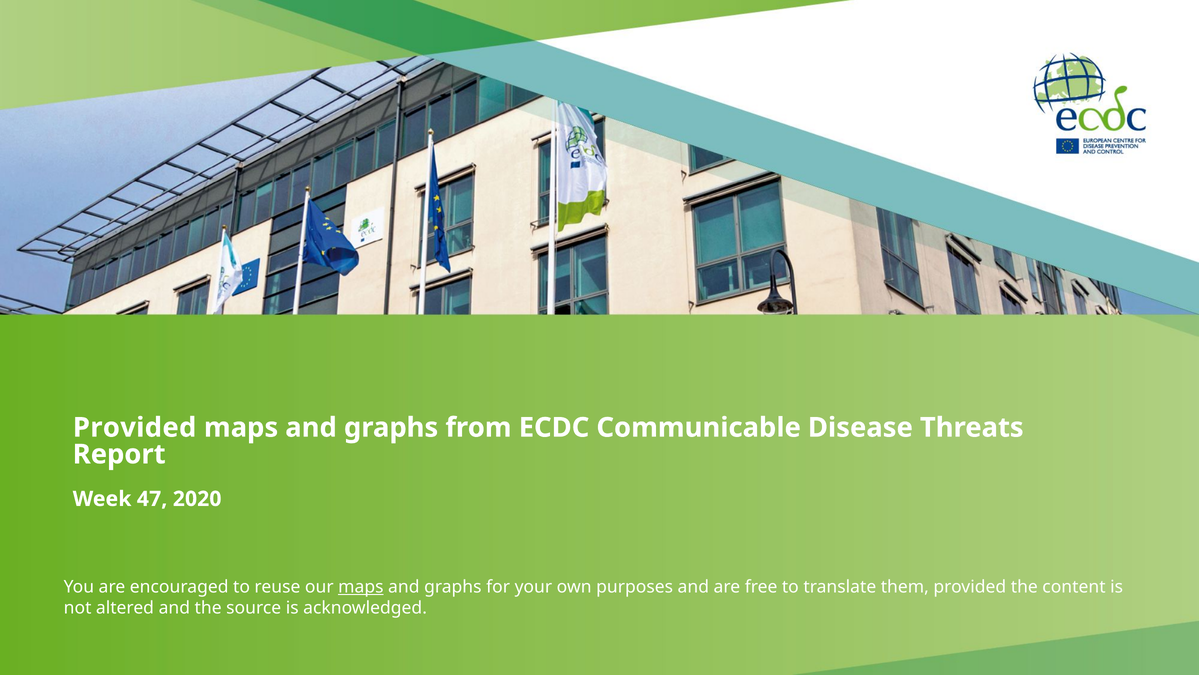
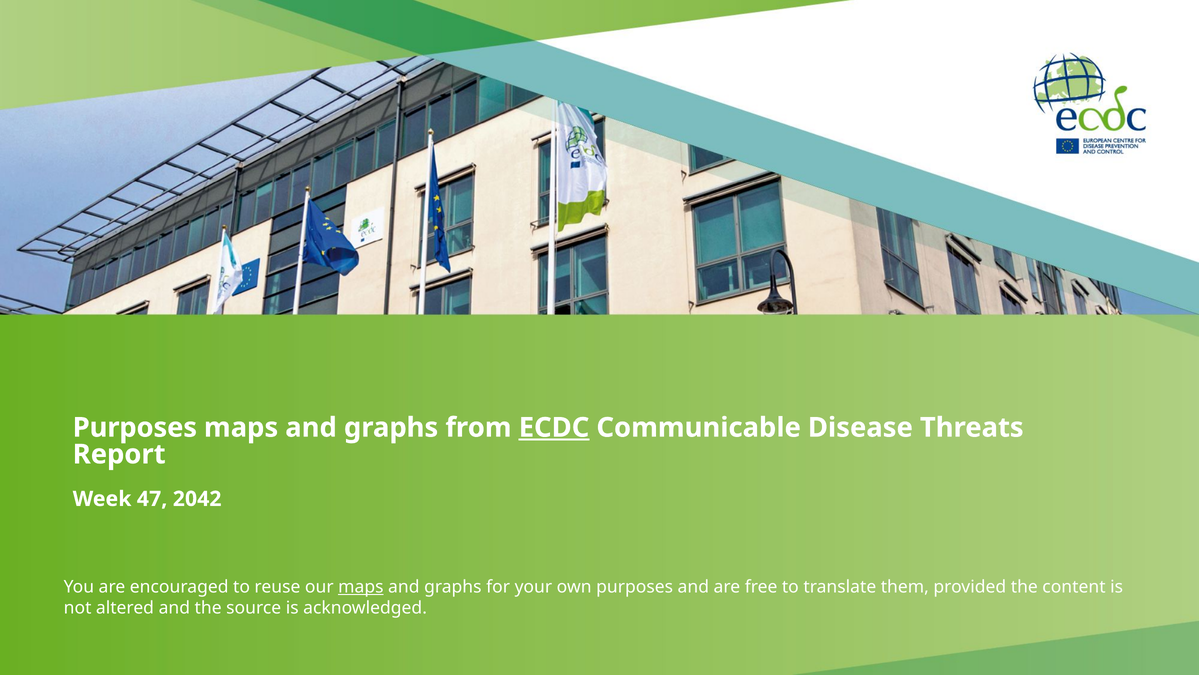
Provided: Provided -> Purposes (135, 427)
ECDC underline: none -> present (554, 427)
2020: 2020 -> 2042 (197, 499)
